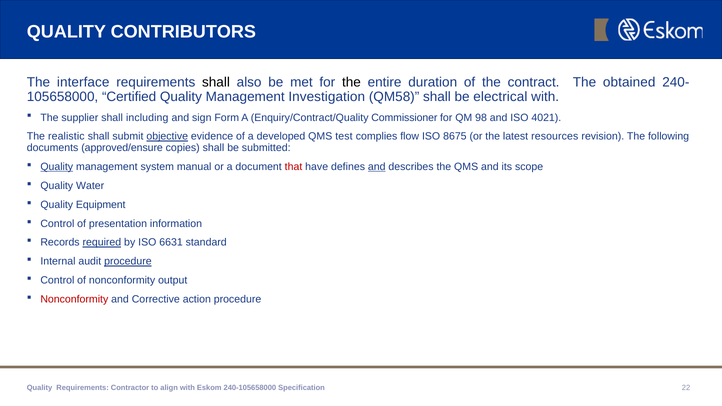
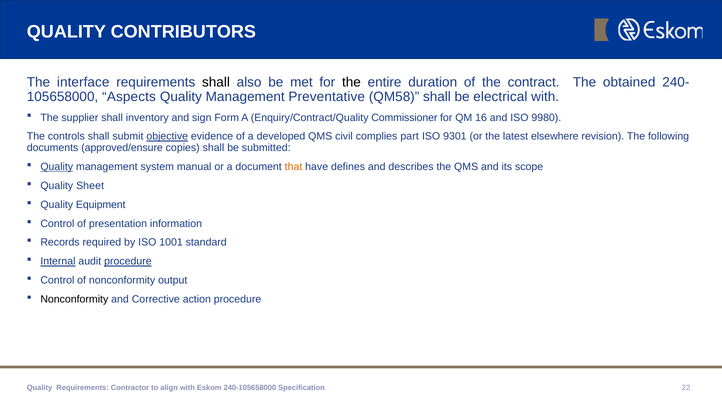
Certified: Certified -> Aspects (129, 97)
Investigation: Investigation -> Preventative (327, 97)
including: including -> inventory (147, 118)
98: 98 -> 16 (481, 118)
4021: 4021 -> 9980 (546, 118)
realistic: realistic -> controls (66, 137)
test: test -> civil (344, 137)
flow: flow -> part (410, 137)
8675: 8675 -> 9301 (455, 137)
resources: resources -> elsewhere (555, 137)
that colour: red -> orange (294, 167)
and underline: present -> none (377, 167)
Water: Water -> Sheet (90, 186)
required underline: present -> none (102, 243)
6631: 6631 -> 1001 (171, 243)
Internal underline: none -> present (58, 262)
Nonconformity colour: red -> black (74, 299)
